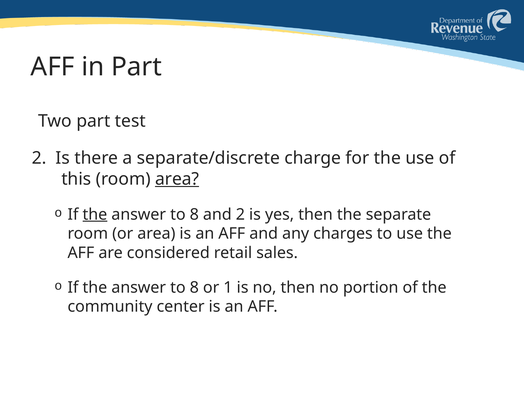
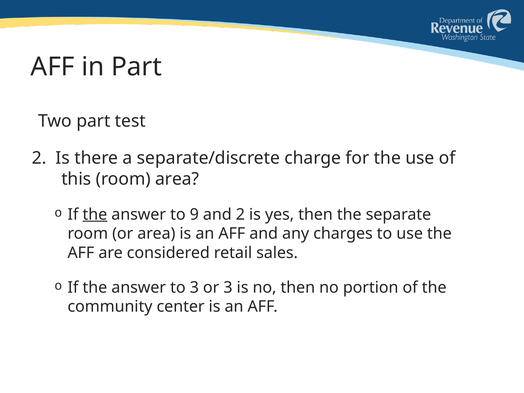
area underline: present -> none (177, 179)
8: 8 -> 9 (194, 214)
8: 8 -> 3 (194, 287)
or 1: 1 -> 3 (228, 287)
